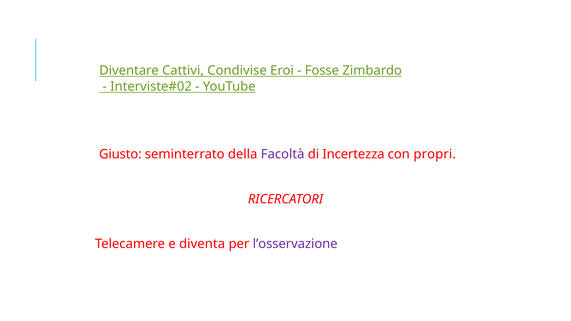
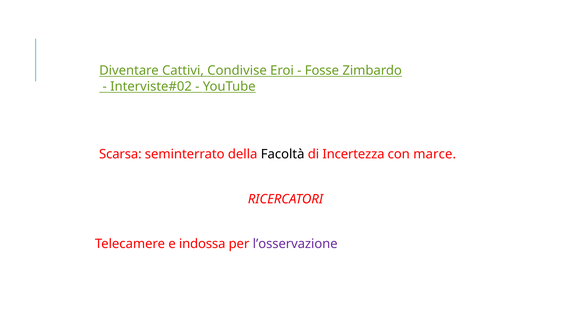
Giusto: Giusto -> Scarsa (120, 154)
Facoltà colour: purple -> black (283, 154)
propri: propri -> marce (435, 154)
diventa: diventa -> indossa (202, 244)
